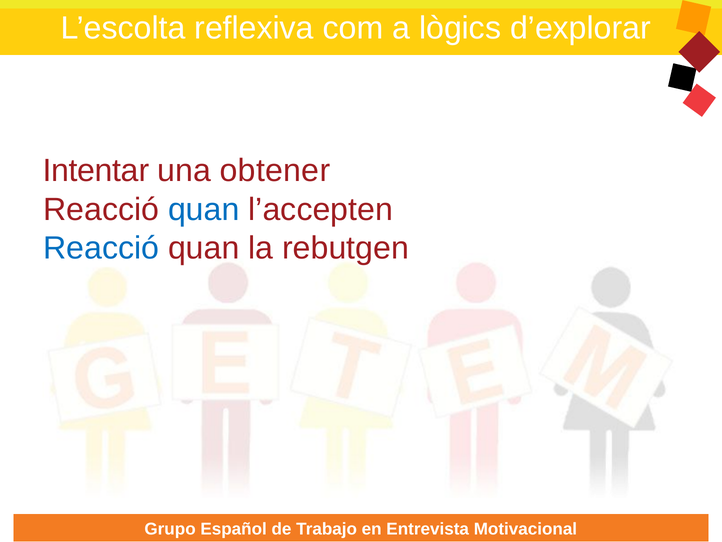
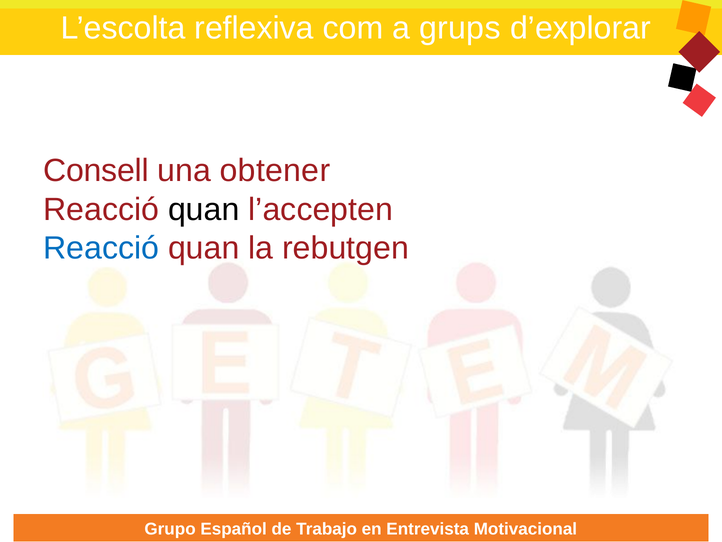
lògics: lògics -> grups (460, 28)
Intentar: Intentar -> Consell (96, 171)
quan colour: blue -> black (204, 209)
